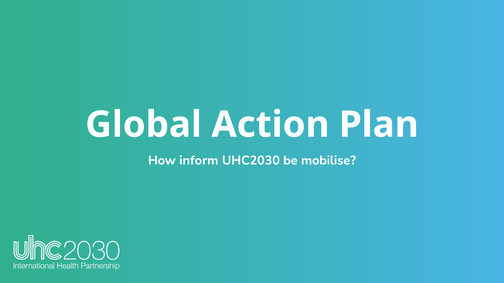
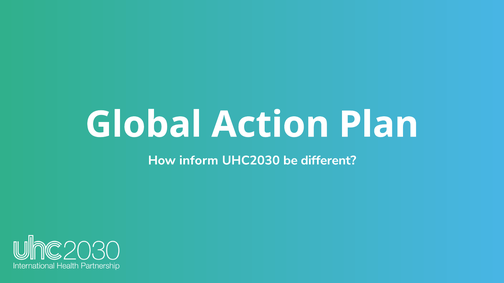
mobilise: mobilise -> different (329, 161)
